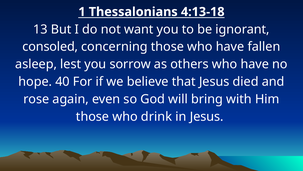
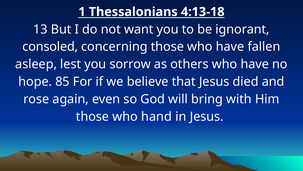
40: 40 -> 85 (62, 81)
drink: drink -> hand (157, 116)
